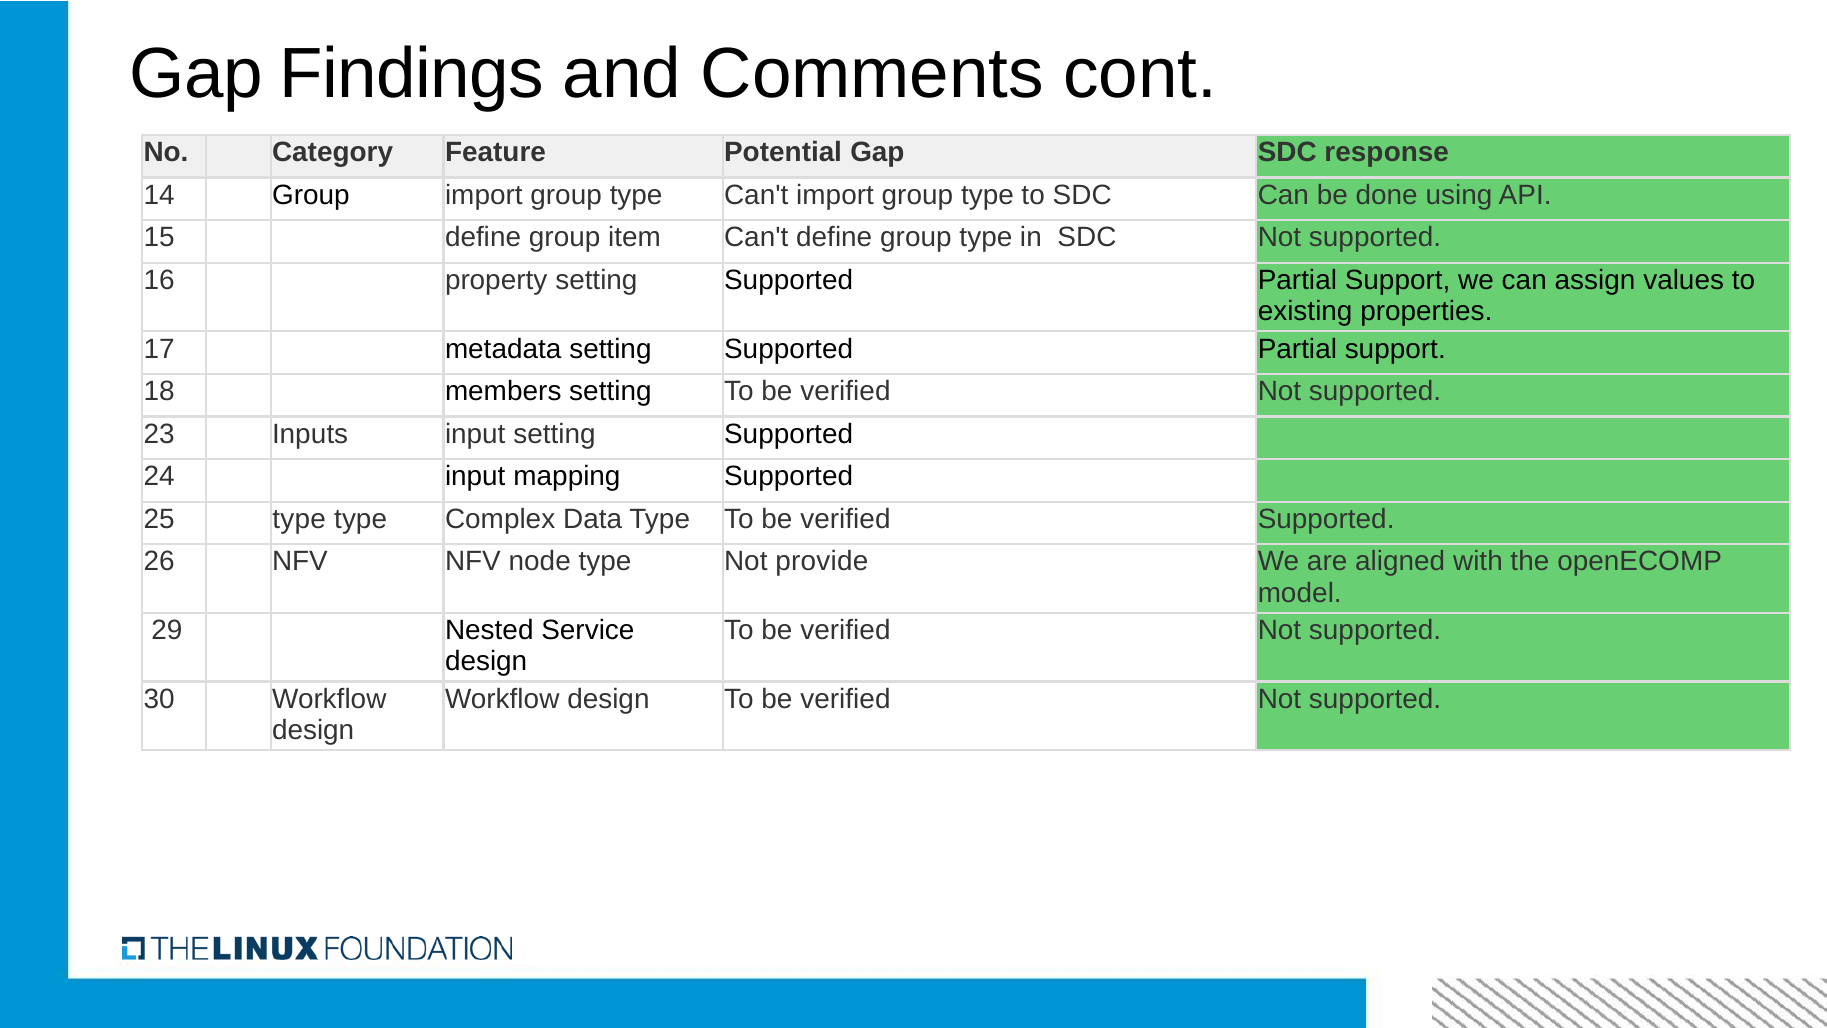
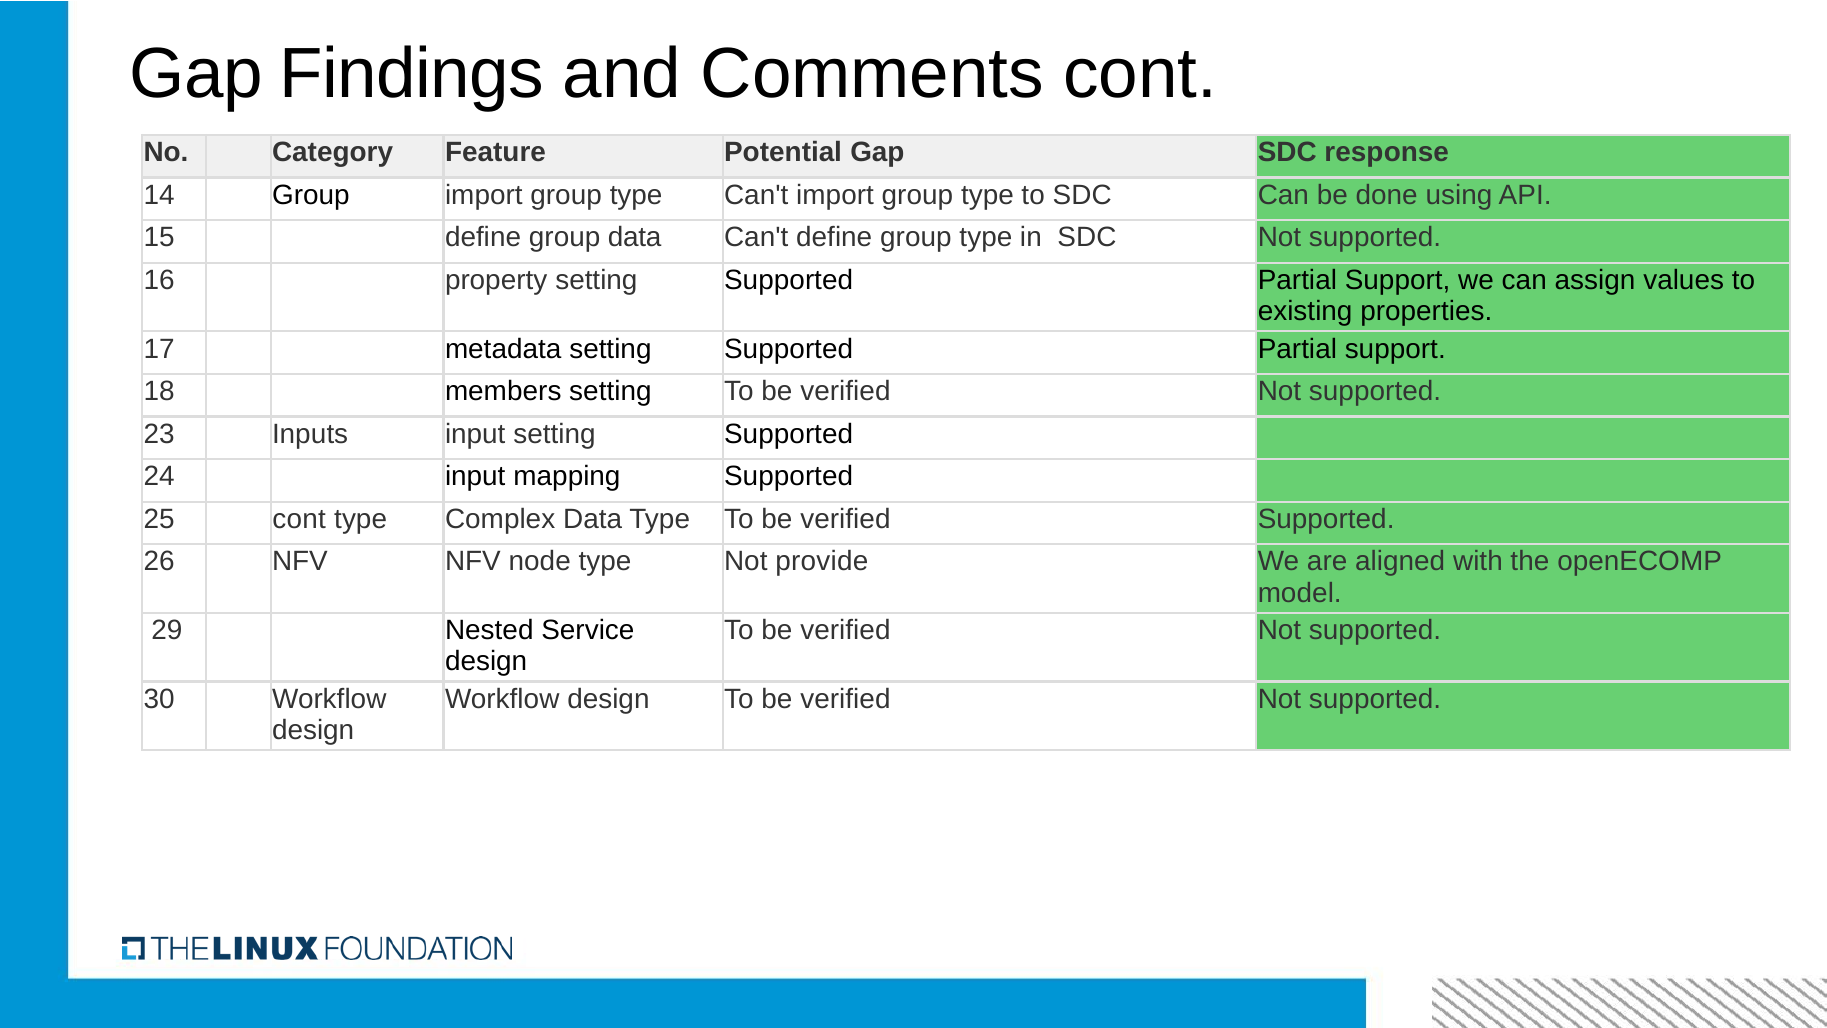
group item: item -> data (635, 238)
25 type: type -> cont (299, 519)
